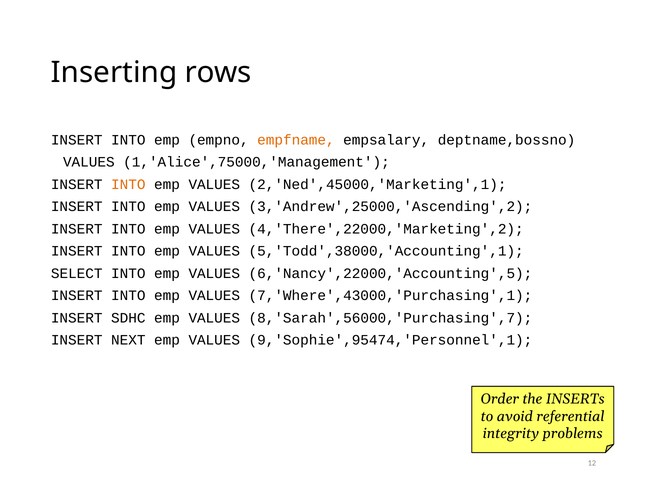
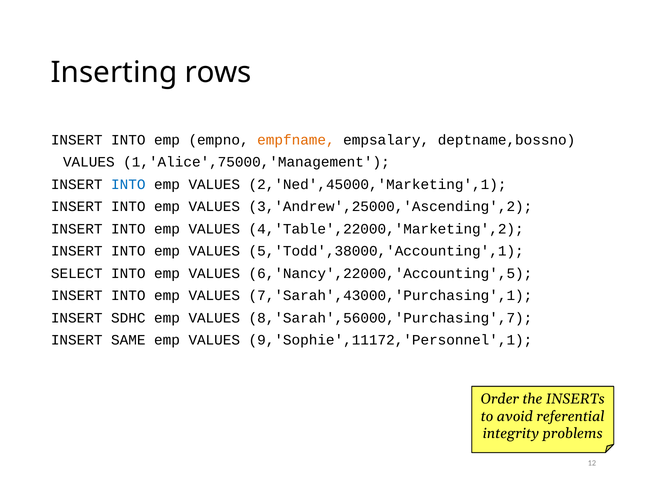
INTO colour: orange -> blue (128, 185)
4,'There',22000,'Marketing',2: 4,'There',22000,'Marketing',2 -> 4,'Table',22000,'Marketing',2 (386, 229)
7,'Where',43000,'Purchasing',1: 7,'Where',43000,'Purchasing',1 -> 7,'Sarah',43000,'Purchasing',1 (390, 296)
NEXT: NEXT -> SAME (128, 340)
9,'Sophie',95474,'Personnel',1: 9,'Sophie',95474,'Personnel',1 -> 9,'Sophie',11172,'Personnel',1 (390, 340)
